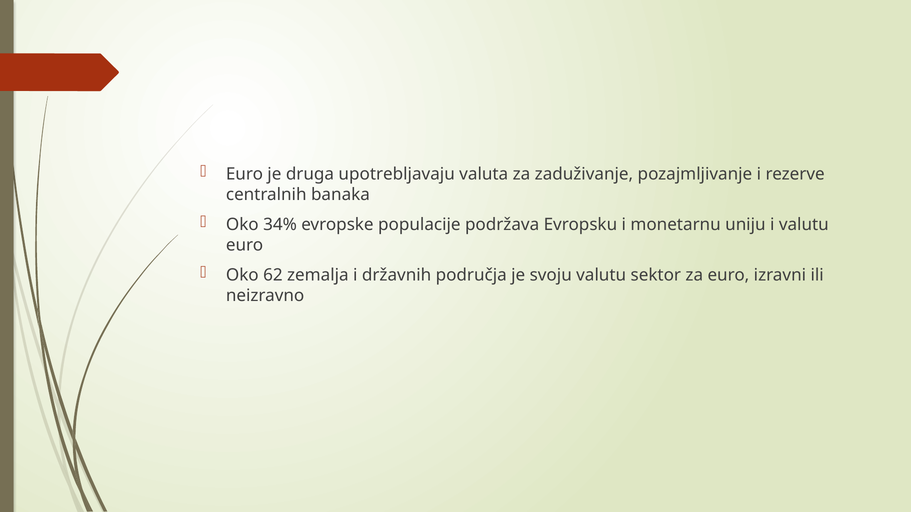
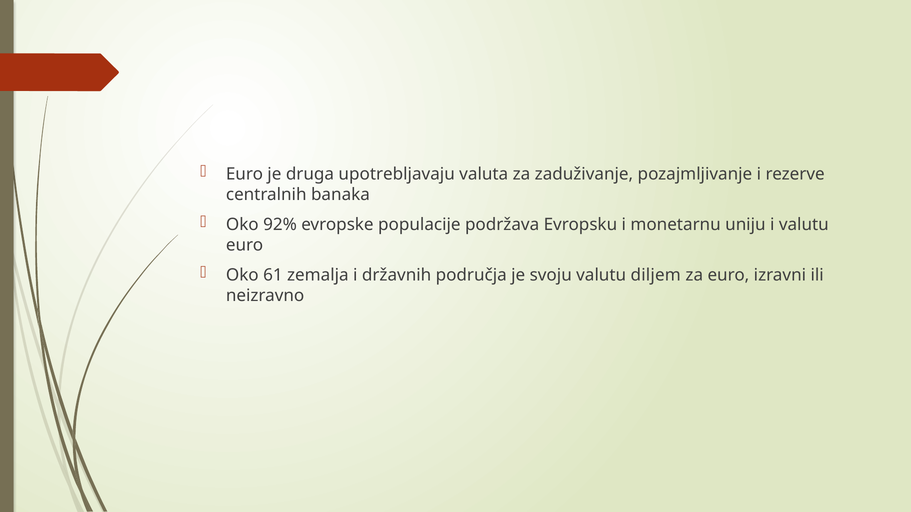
34%: 34% -> 92% (280, 225)
62: 62 -> 61 (273, 275)
sektor: sektor -> diljem (656, 275)
